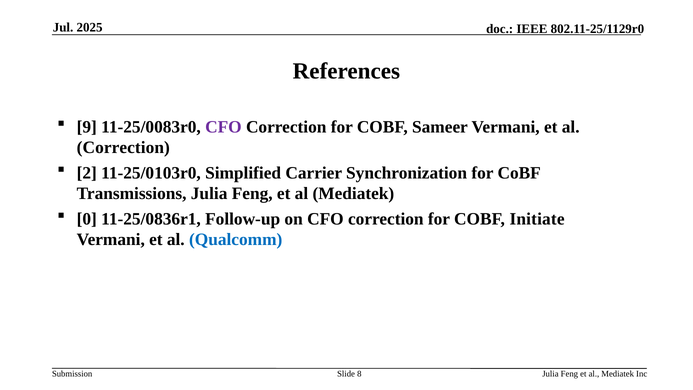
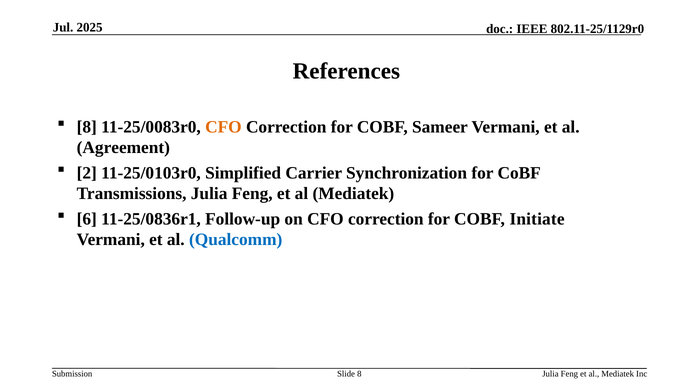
9: 9 -> 8 (87, 127)
CFO colour: purple -> orange (223, 127)
Correction: Correction -> Agreement (123, 148)
0: 0 -> 6 (87, 219)
